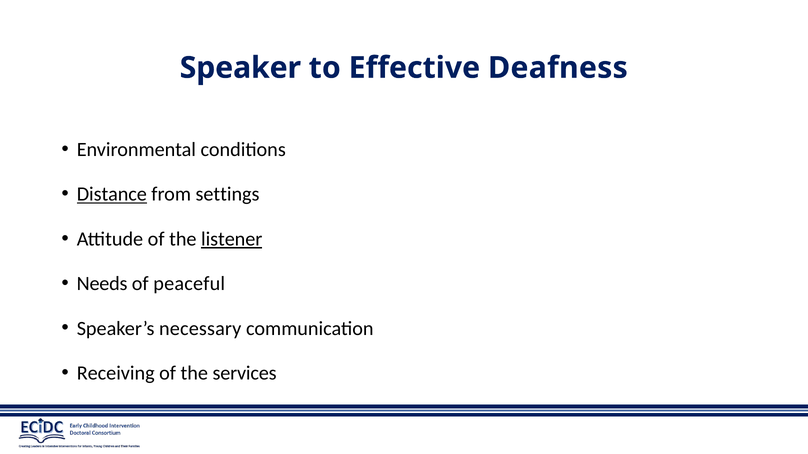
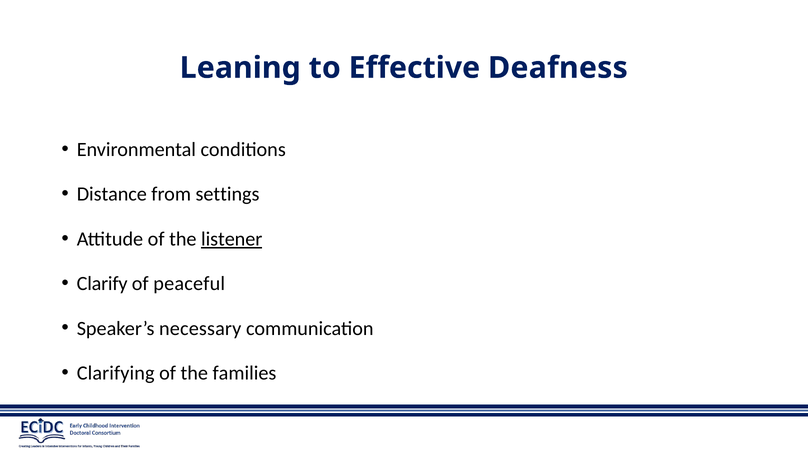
Speaker: Speaker -> Leaning (240, 68)
Distance underline: present -> none (112, 194)
Needs: Needs -> Clarify (102, 284)
Receiving: Receiving -> Clarifying (116, 374)
services: services -> families (244, 374)
